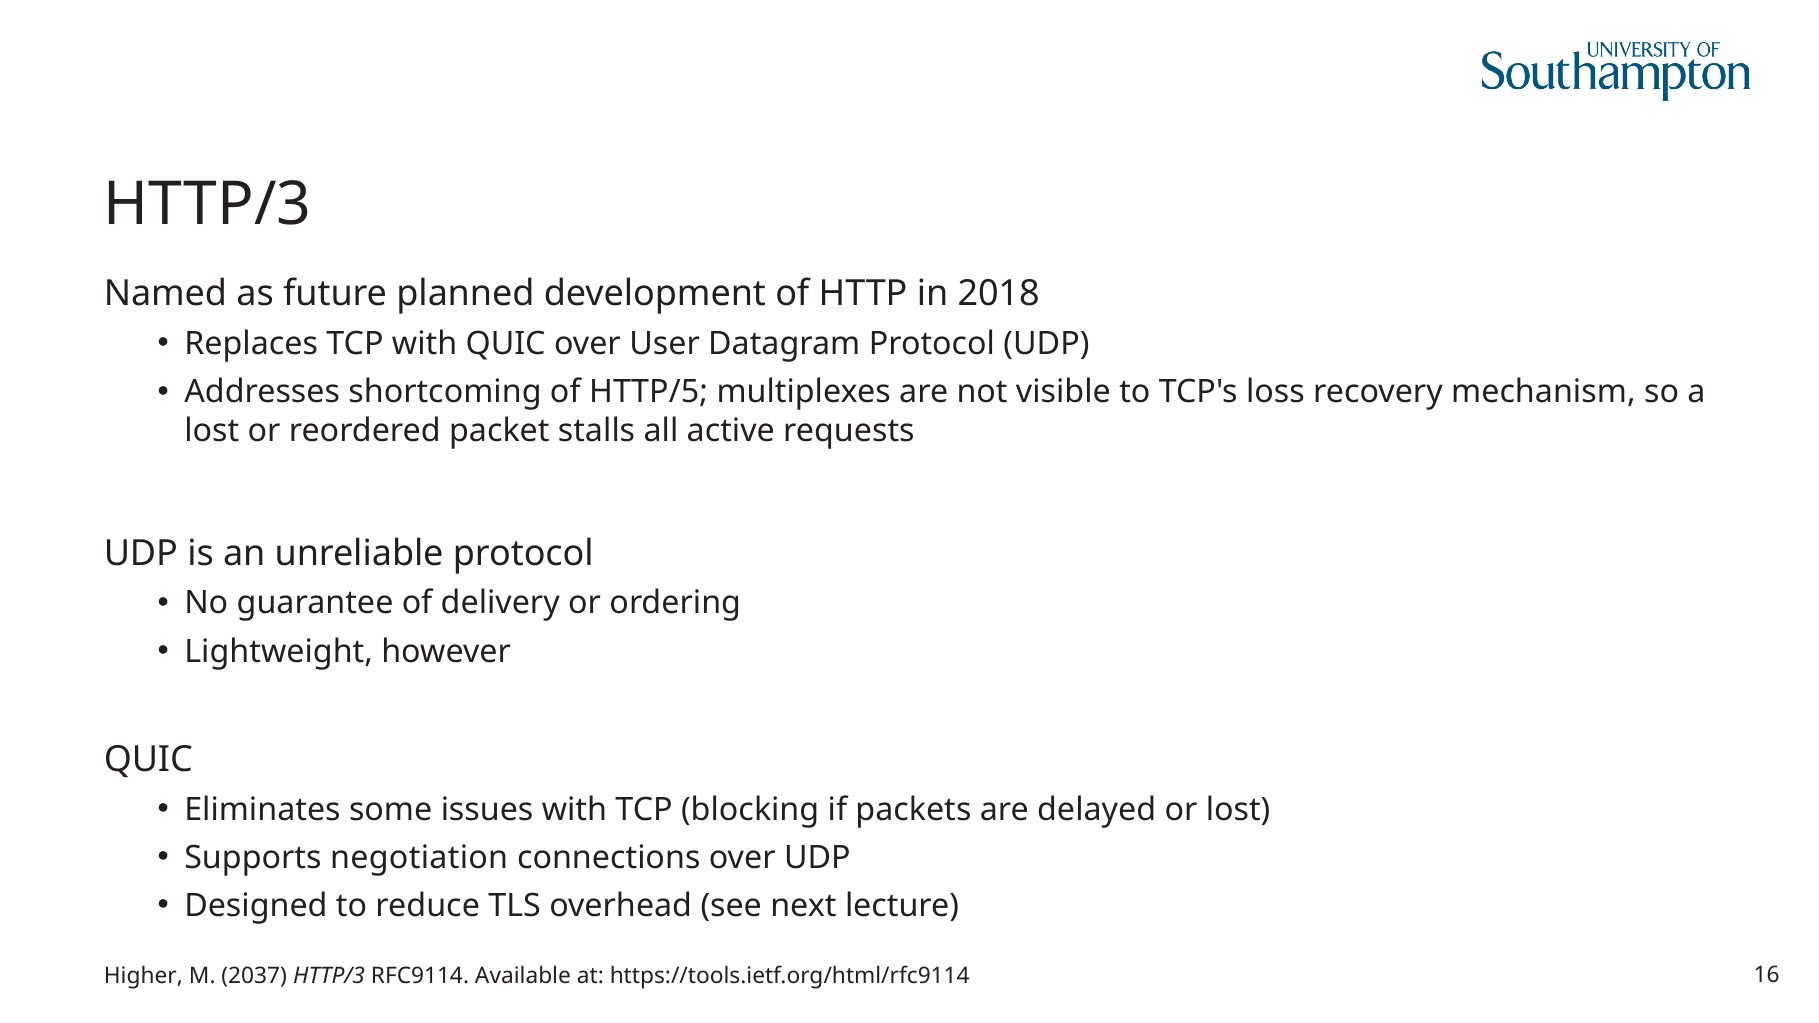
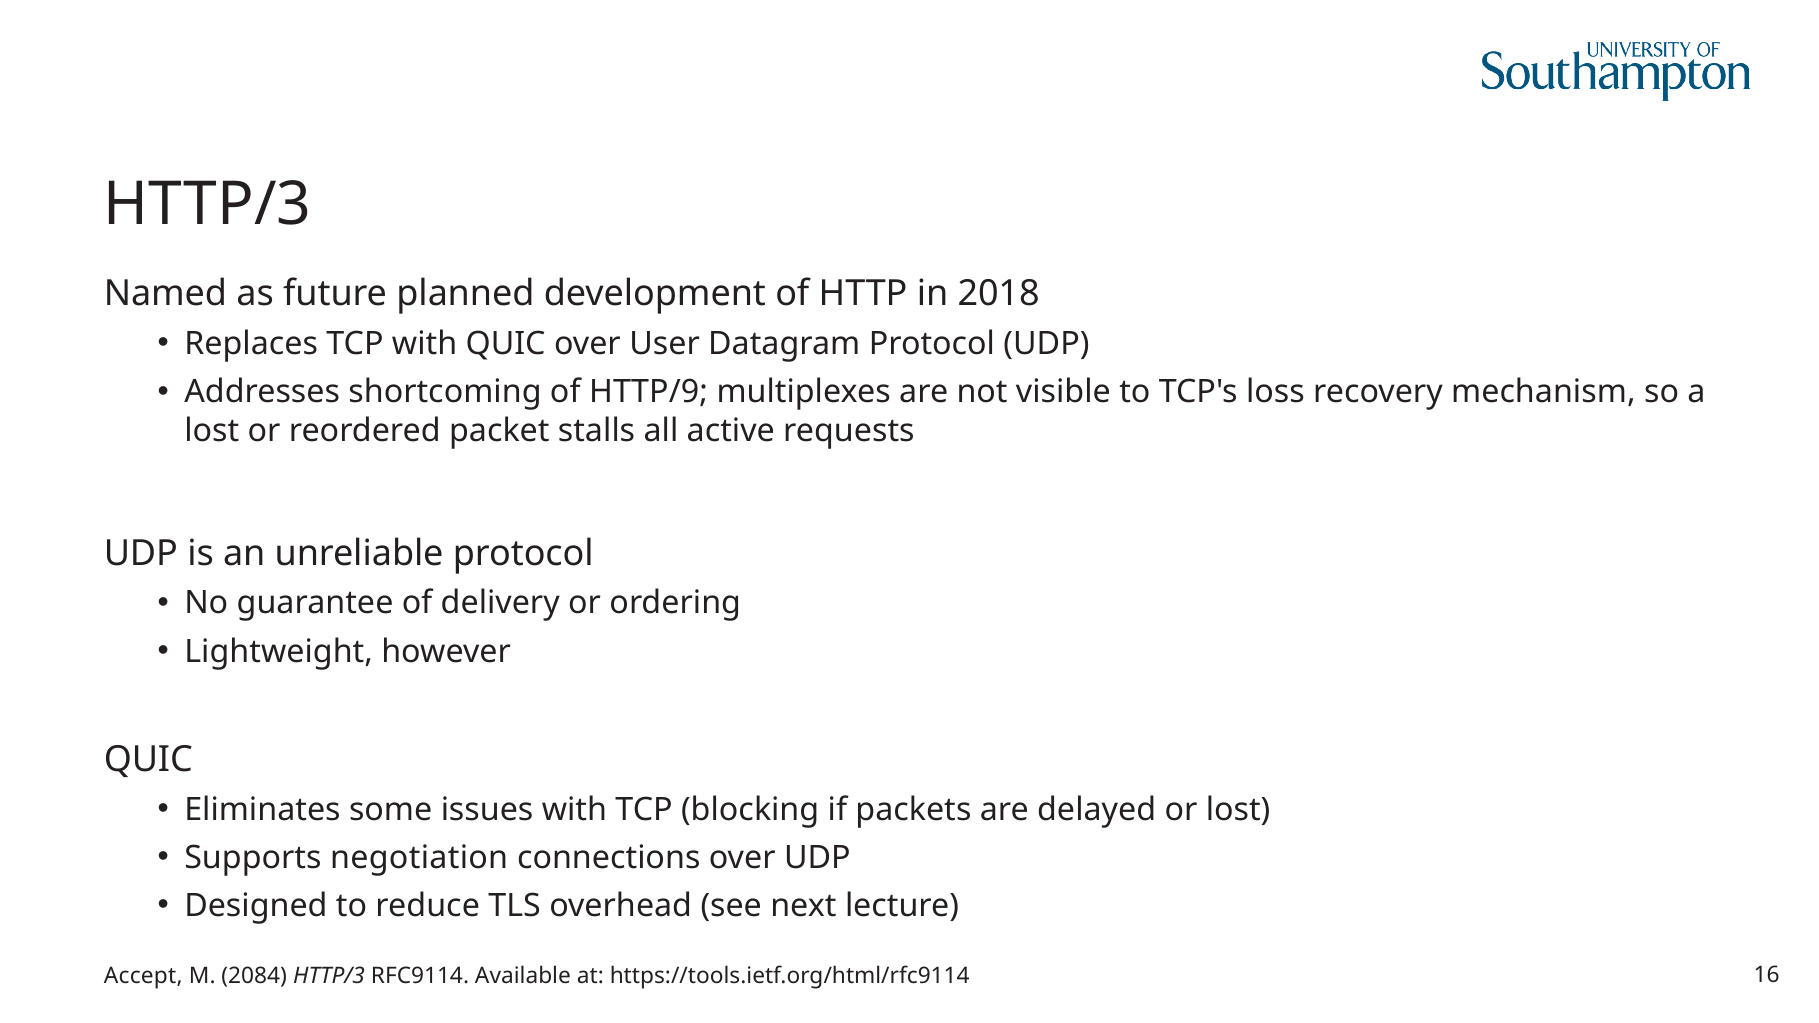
HTTP/5: HTTP/5 -> HTTP/9 (649, 392)
Higher: Higher -> Accept (143, 976)
2037: 2037 -> 2084 (254, 976)
